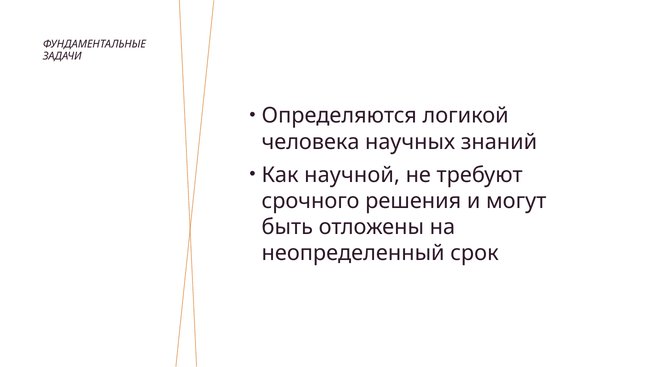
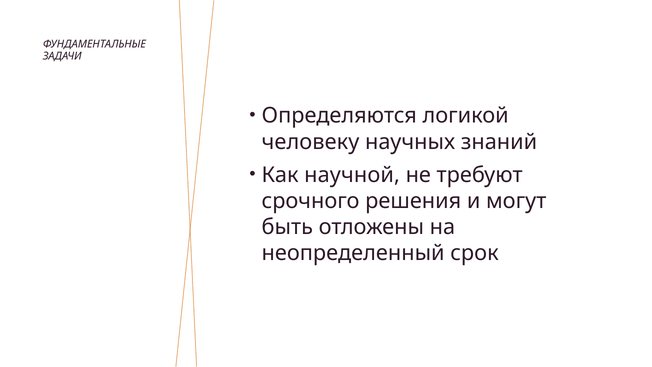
человека: человека -> человеку (310, 142)
